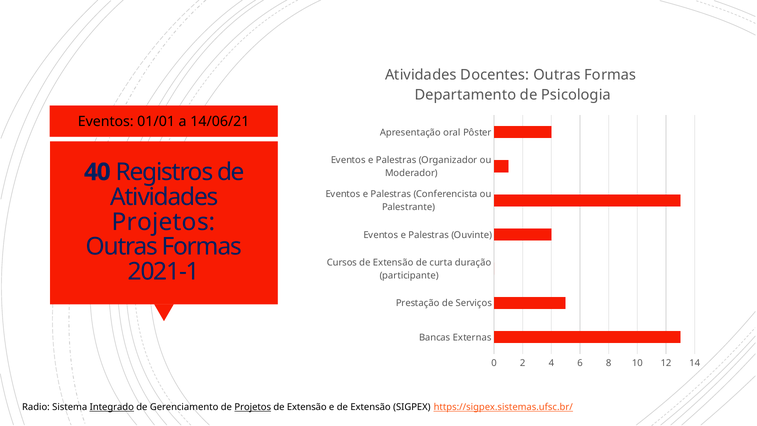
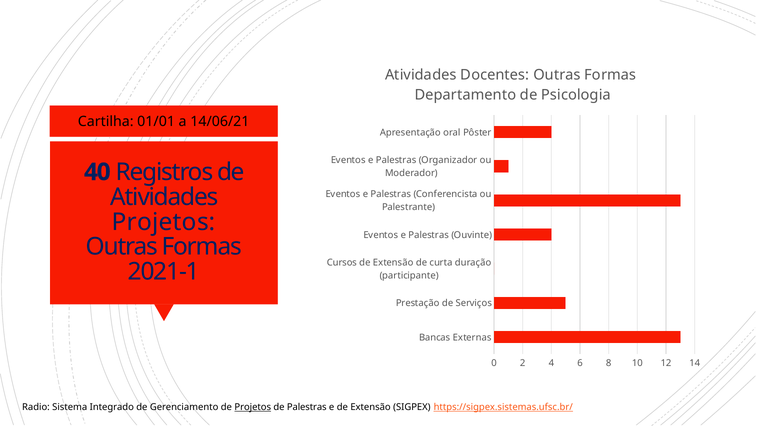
Eventos: Eventos -> Cartilha (106, 122)
Integrado underline: present -> none (112, 407)
Extensão: Extensão -> Palestras (307, 407)
